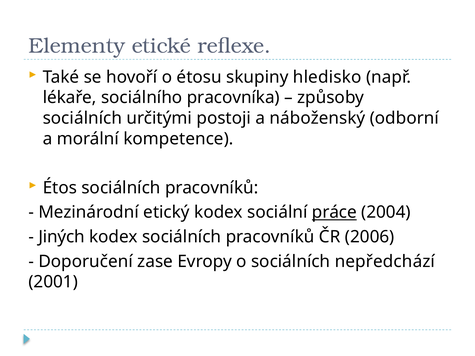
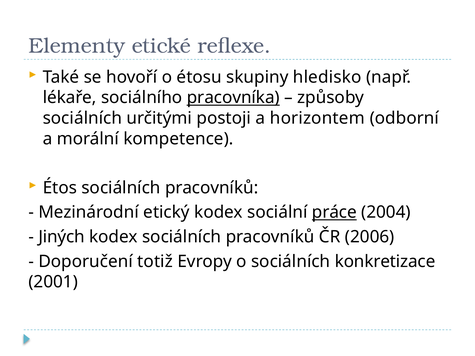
pracovníka underline: none -> present (233, 98)
náboženský: náboženský -> horizontem (317, 118)
zase: zase -> totiž (155, 262)
nepředchází: nepředchází -> konkretizace (385, 262)
